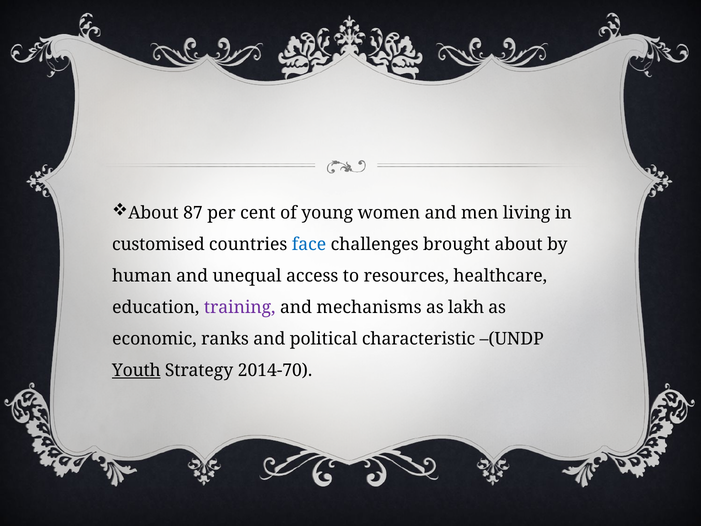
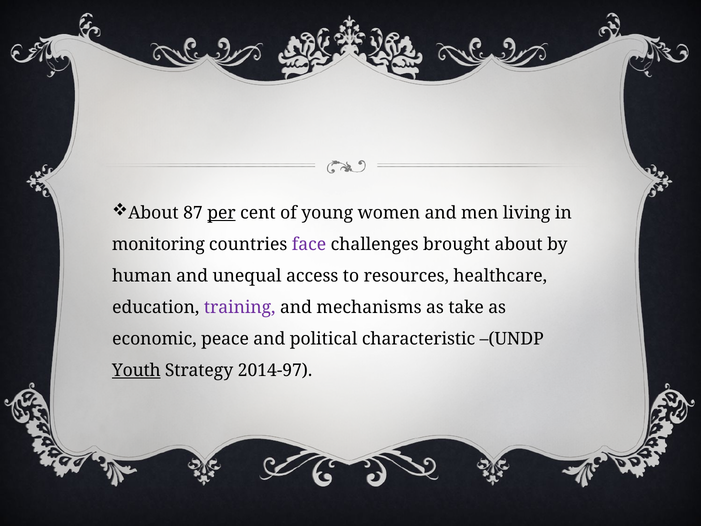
per underline: none -> present (221, 213)
customised: customised -> monitoring (158, 244)
face colour: blue -> purple (309, 244)
lakh: lakh -> take (466, 307)
ranks: ranks -> peace (225, 339)
2014-70: 2014-70 -> 2014-97 (275, 370)
